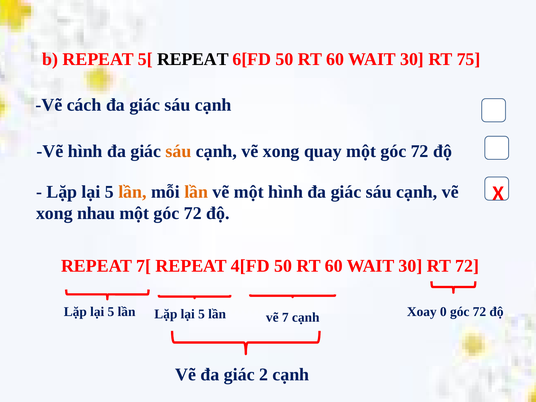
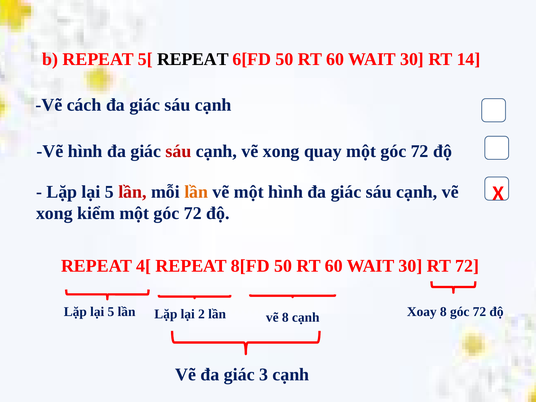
75: 75 -> 14 (469, 59)
sáu colour: orange -> red (179, 151)
lần colour: orange -> red (133, 192)
nhau: nhau -> kiểm (96, 213)
7[: 7[ -> 4[ (144, 266)
4[FD: 4[FD -> 8[FD (250, 266)
Xoay 0: 0 -> 8 (443, 312)
5: 5 -> 2 (201, 314)
vẽ 7: 7 -> 8 (285, 317)
2: 2 -> 3 (264, 375)
